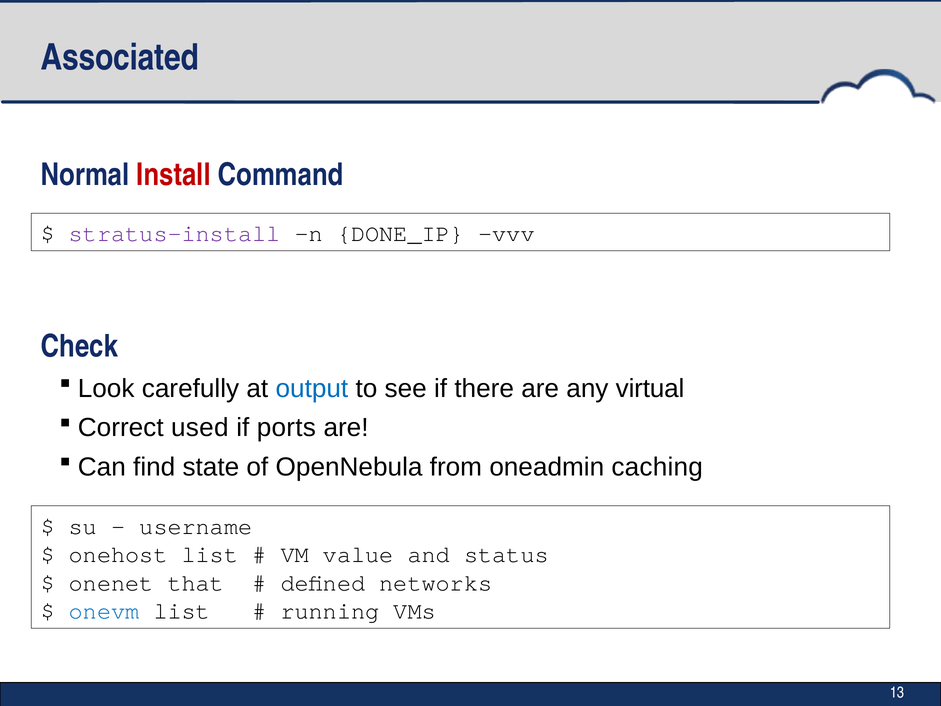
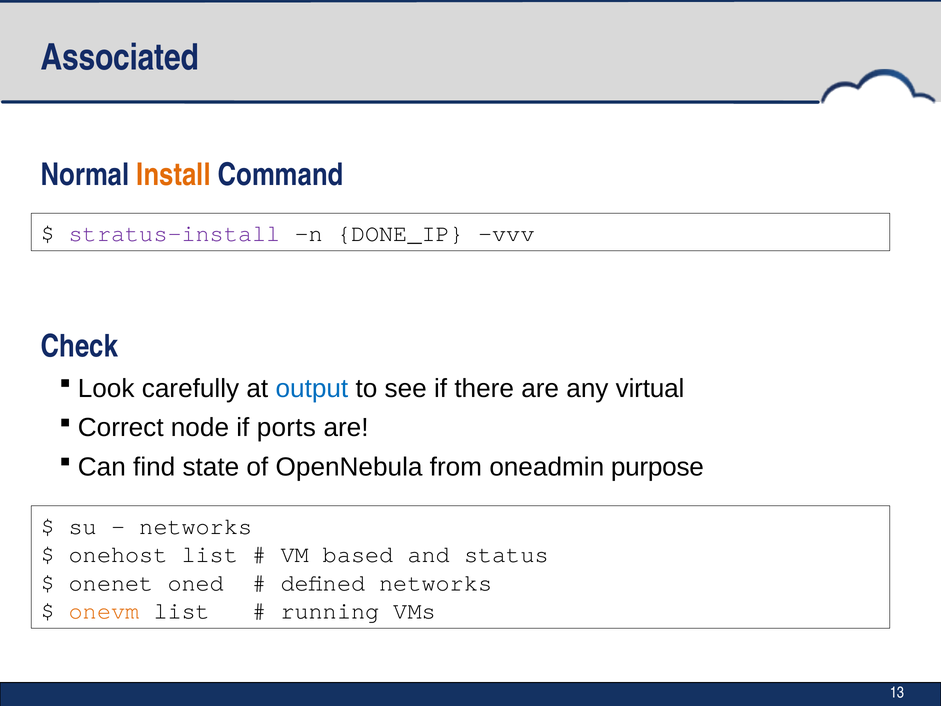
Install colour: red -> orange (174, 175)
used: used -> node (200, 428)
caching: caching -> purpose (657, 467)
username: username -> networks (196, 526)
value: value -> based (358, 554)
that: that -> oned (196, 583)
onevm colour: blue -> orange (104, 611)
